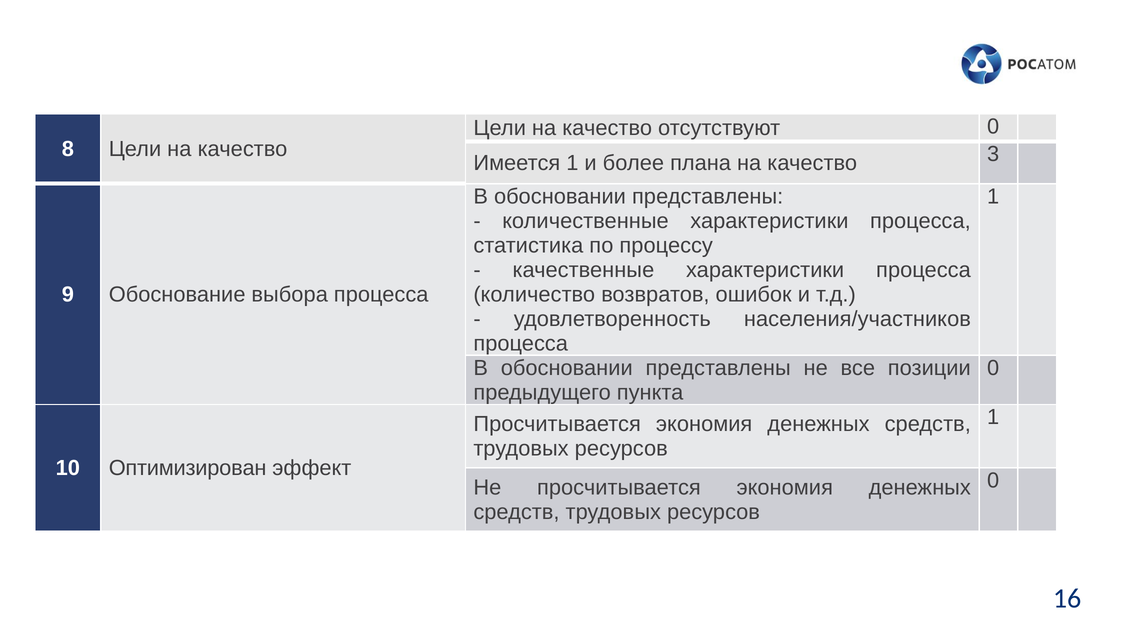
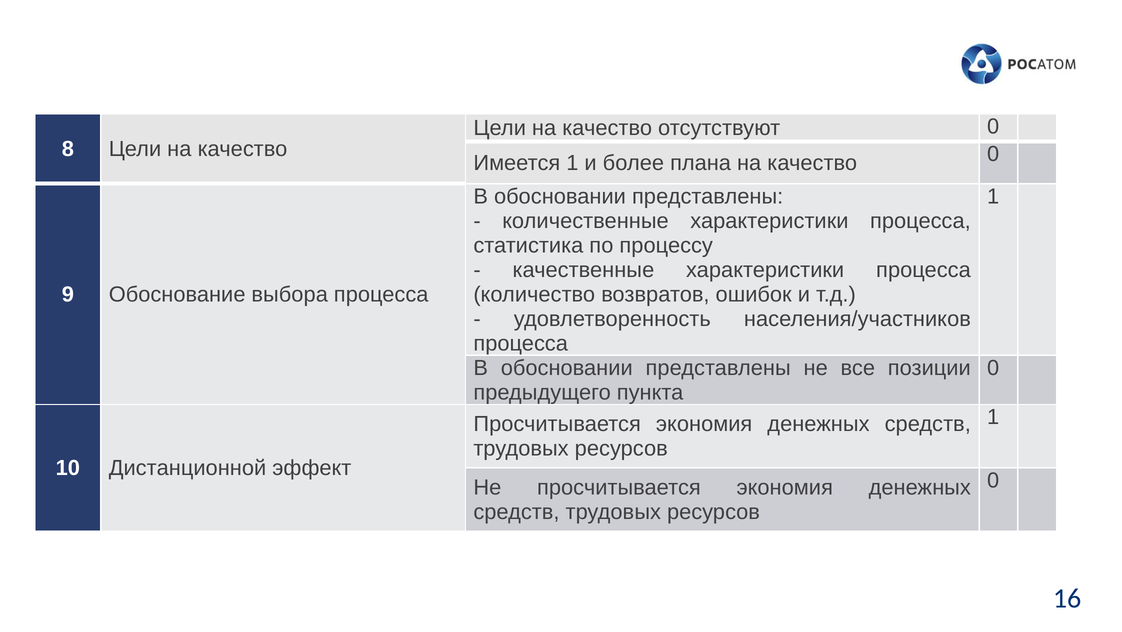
качество 3: 3 -> 0 (993, 154)
Оптимизирован: Оптимизирован -> Дистанционной (187, 468)
